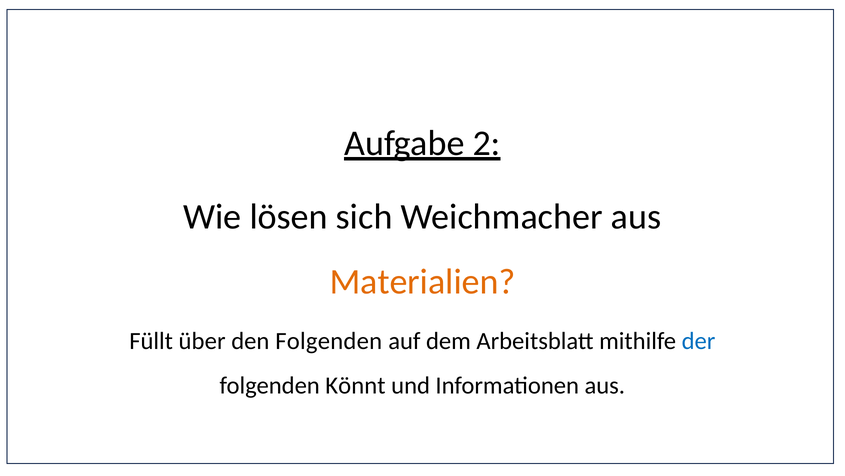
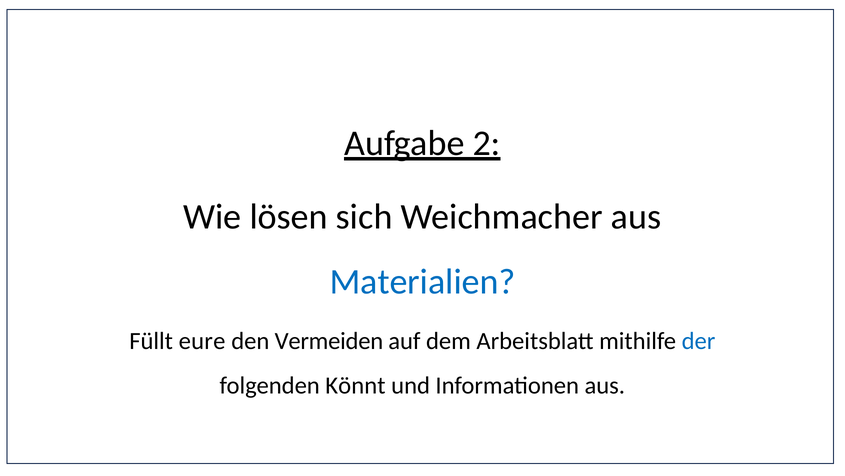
Materialien colour: orange -> blue (422, 282)
über: über -> eure (202, 341)
den Folgenden: Folgenden -> Vermeiden (329, 341)
